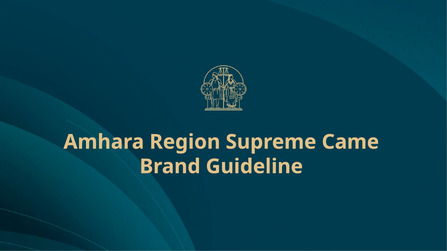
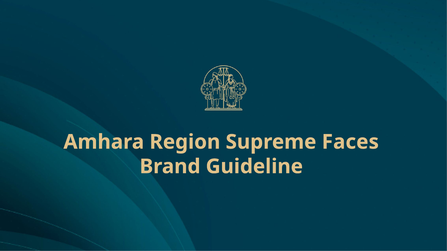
Came: Came -> Faces (350, 142)
